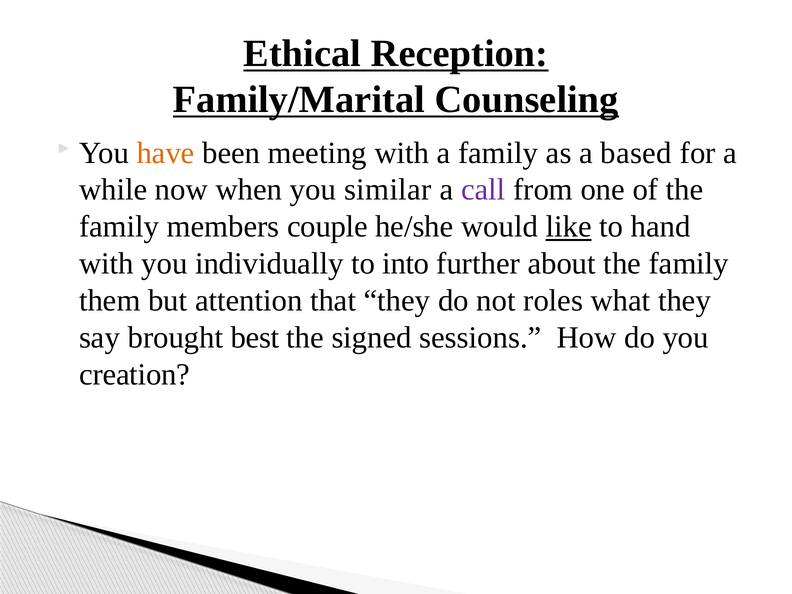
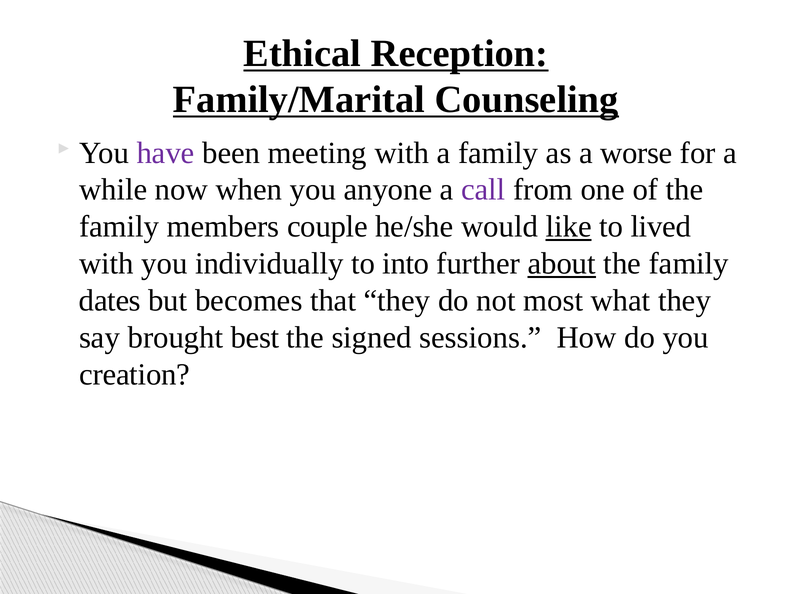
have colour: orange -> purple (166, 153)
based: based -> worse (636, 153)
similar: similar -> anyone (388, 190)
hand: hand -> lived (661, 227)
about underline: none -> present (562, 264)
them: them -> dates (110, 301)
attention: attention -> becomes (249, 301)
roles: roles -> most (553, 301)
